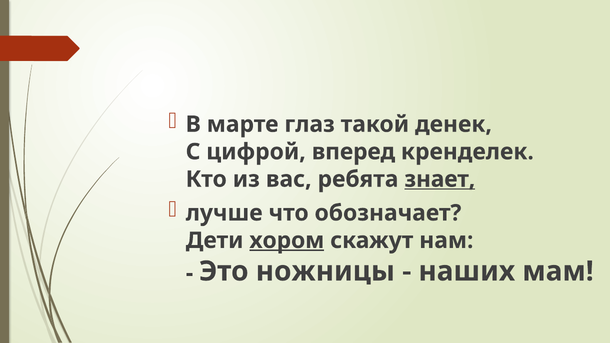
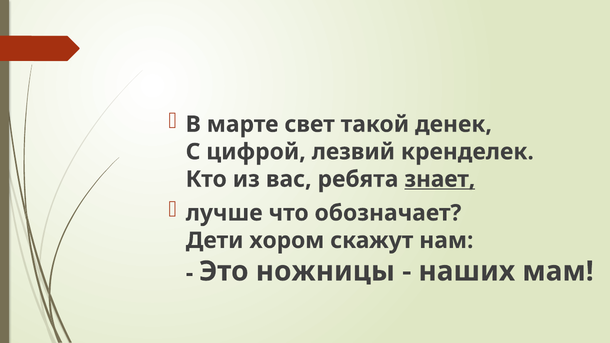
глаз: глаз -> свет (310, 124)
вперед: вперед -> лезвий (353, 152)
хором underline: present -> none (287, 241)
